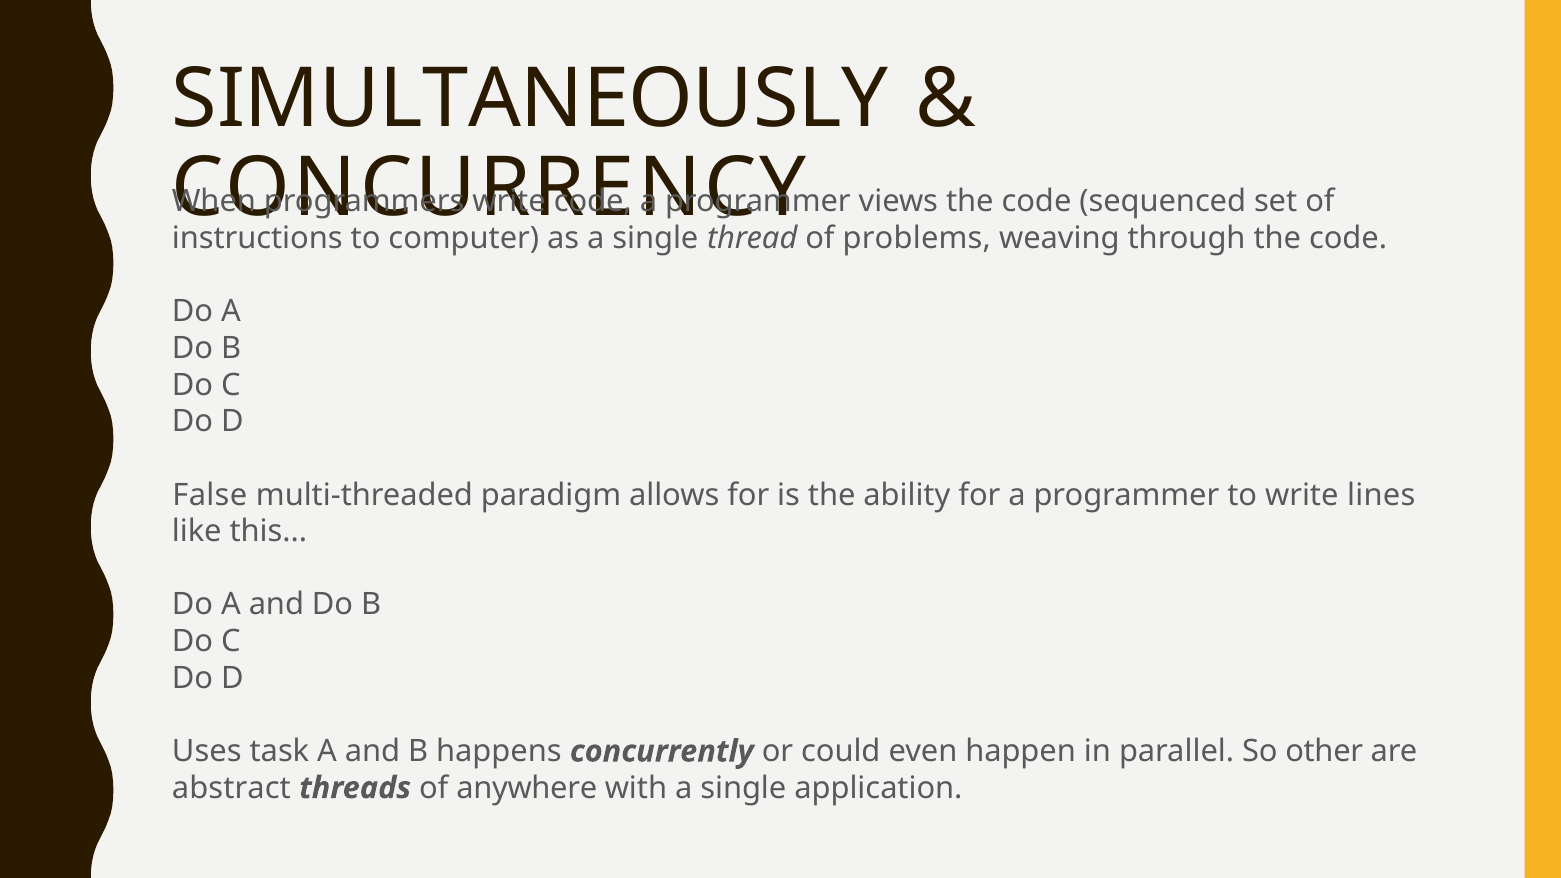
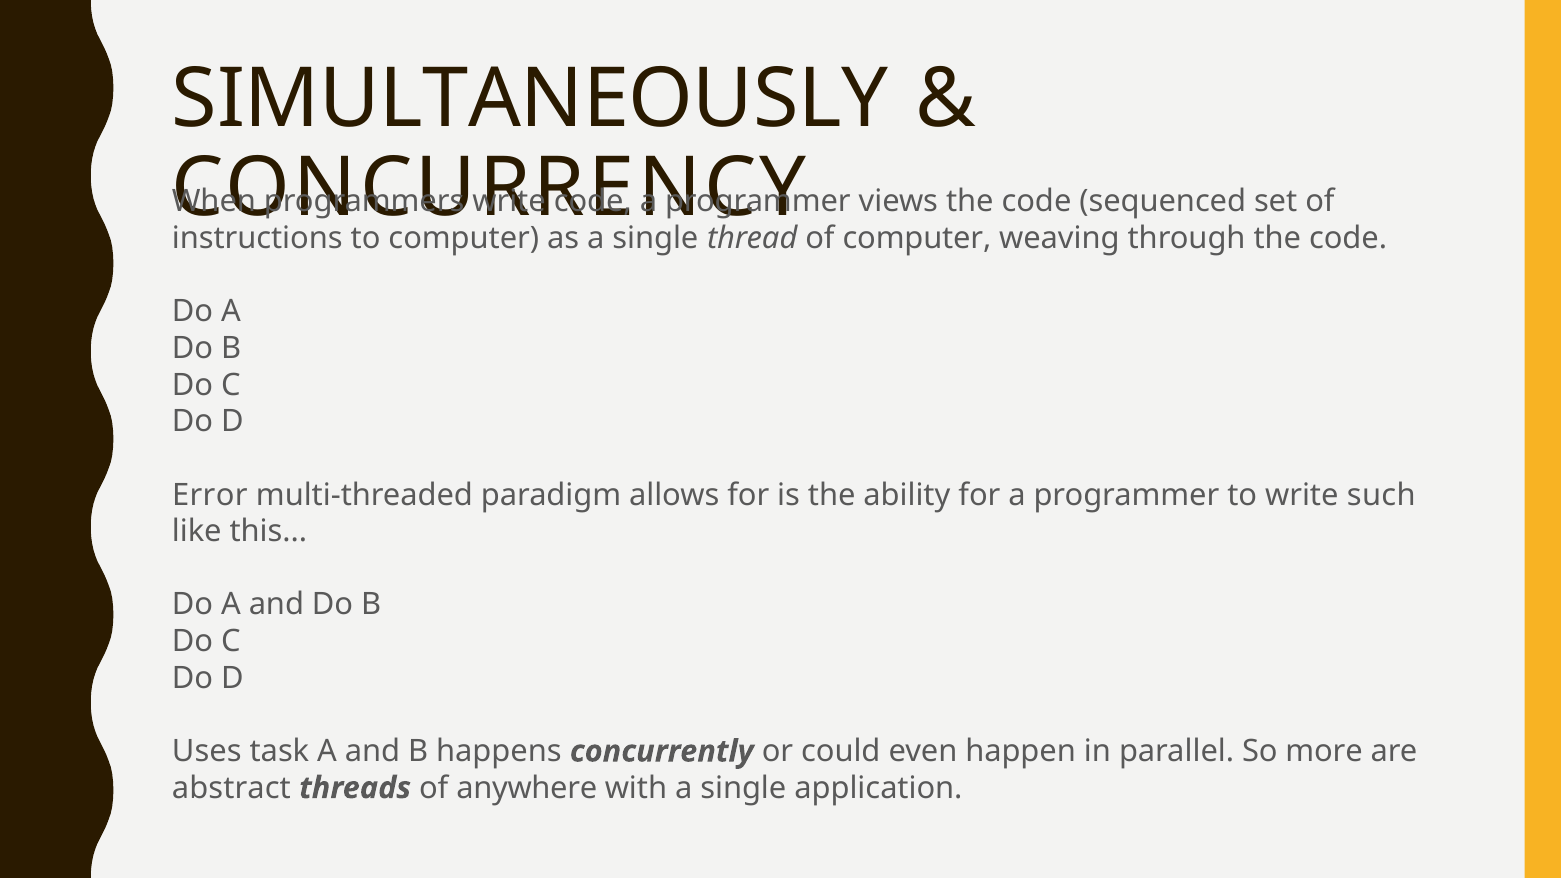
of problems: problems -> computer (917, 238)
False: False -> Error (210, 495)
lines: lines -> such (1381, 495)
other: other -> more (1324, 751)
